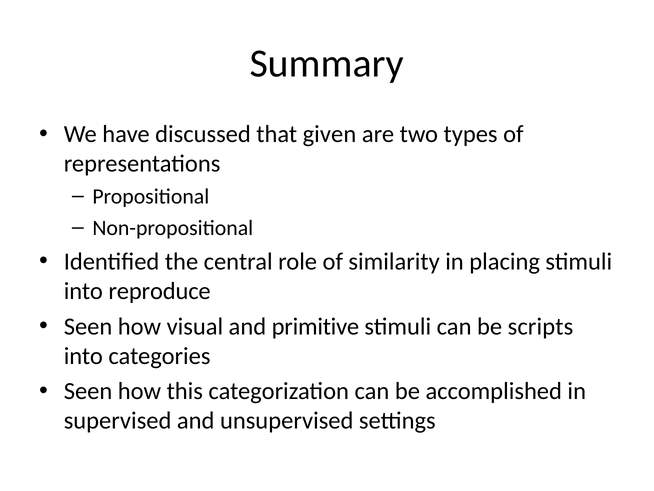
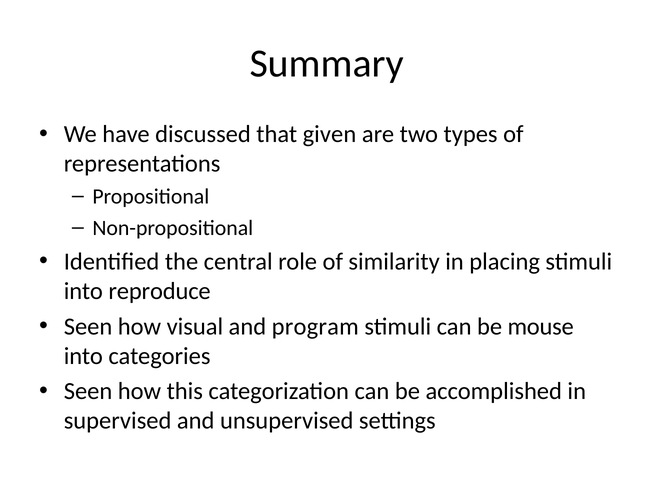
primitive: primitive -> program (315, 326)
scripts: scripts -> mouse (541, 326)
